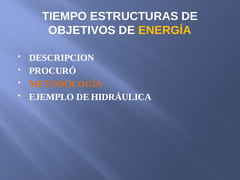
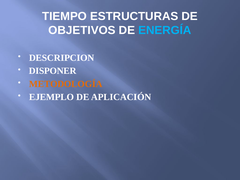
ENERGÍA colour: yellow -> light blue (165, 30)
PROCURÓ: PROCURÓ -> DISPONER (53, 71)
HIDRÁULICA: HIDRÁULICA -> APLICACIÓN (121, 97)
